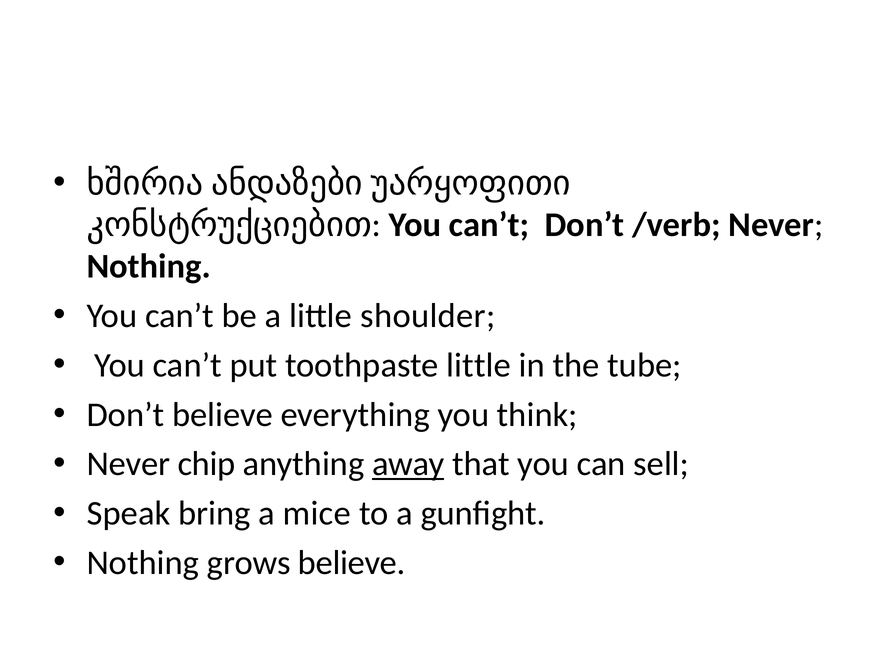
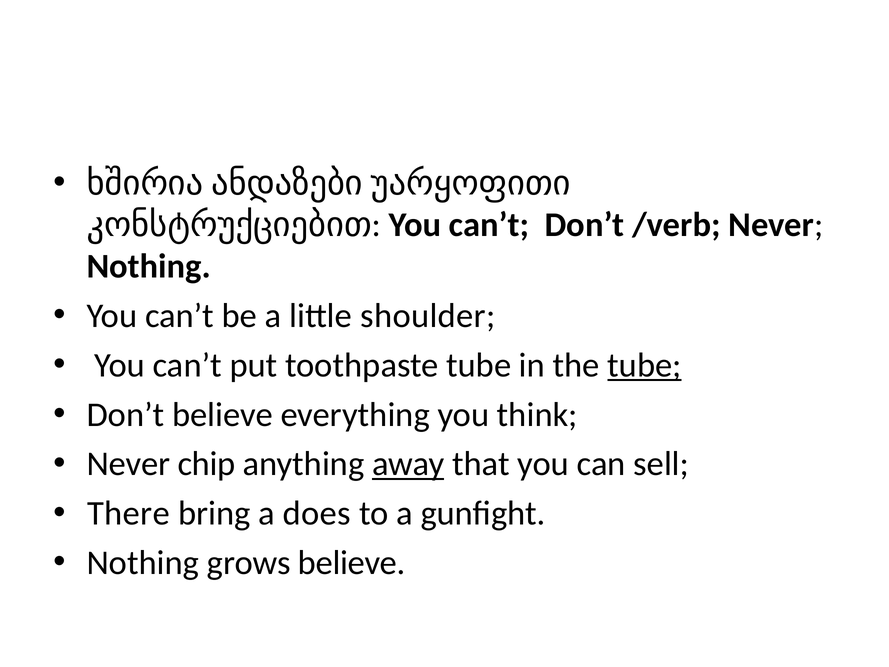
toothpaste little: little -> tube (479, 365)
tube underline: none -> present (645, 365)
Speak: Speak -> There (128, 513)
mice: mice -> does (317, 513)
